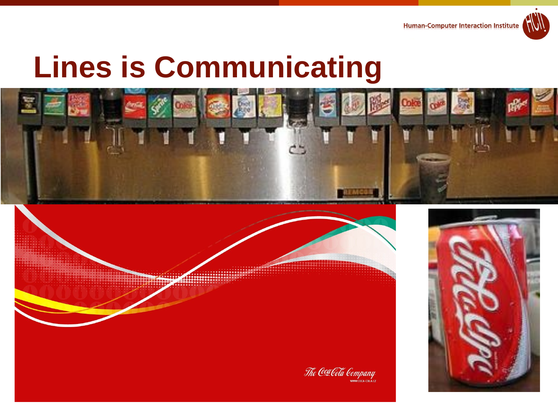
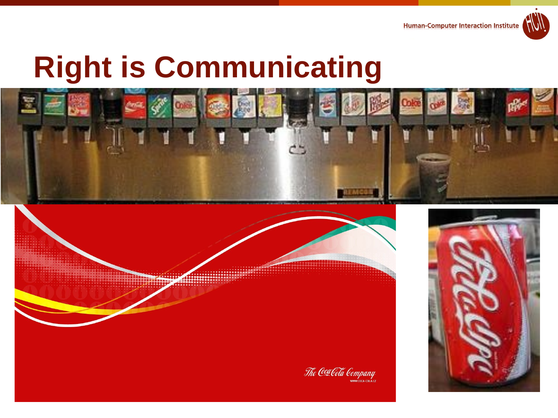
Lines: Lines -> Right (73, 68)
